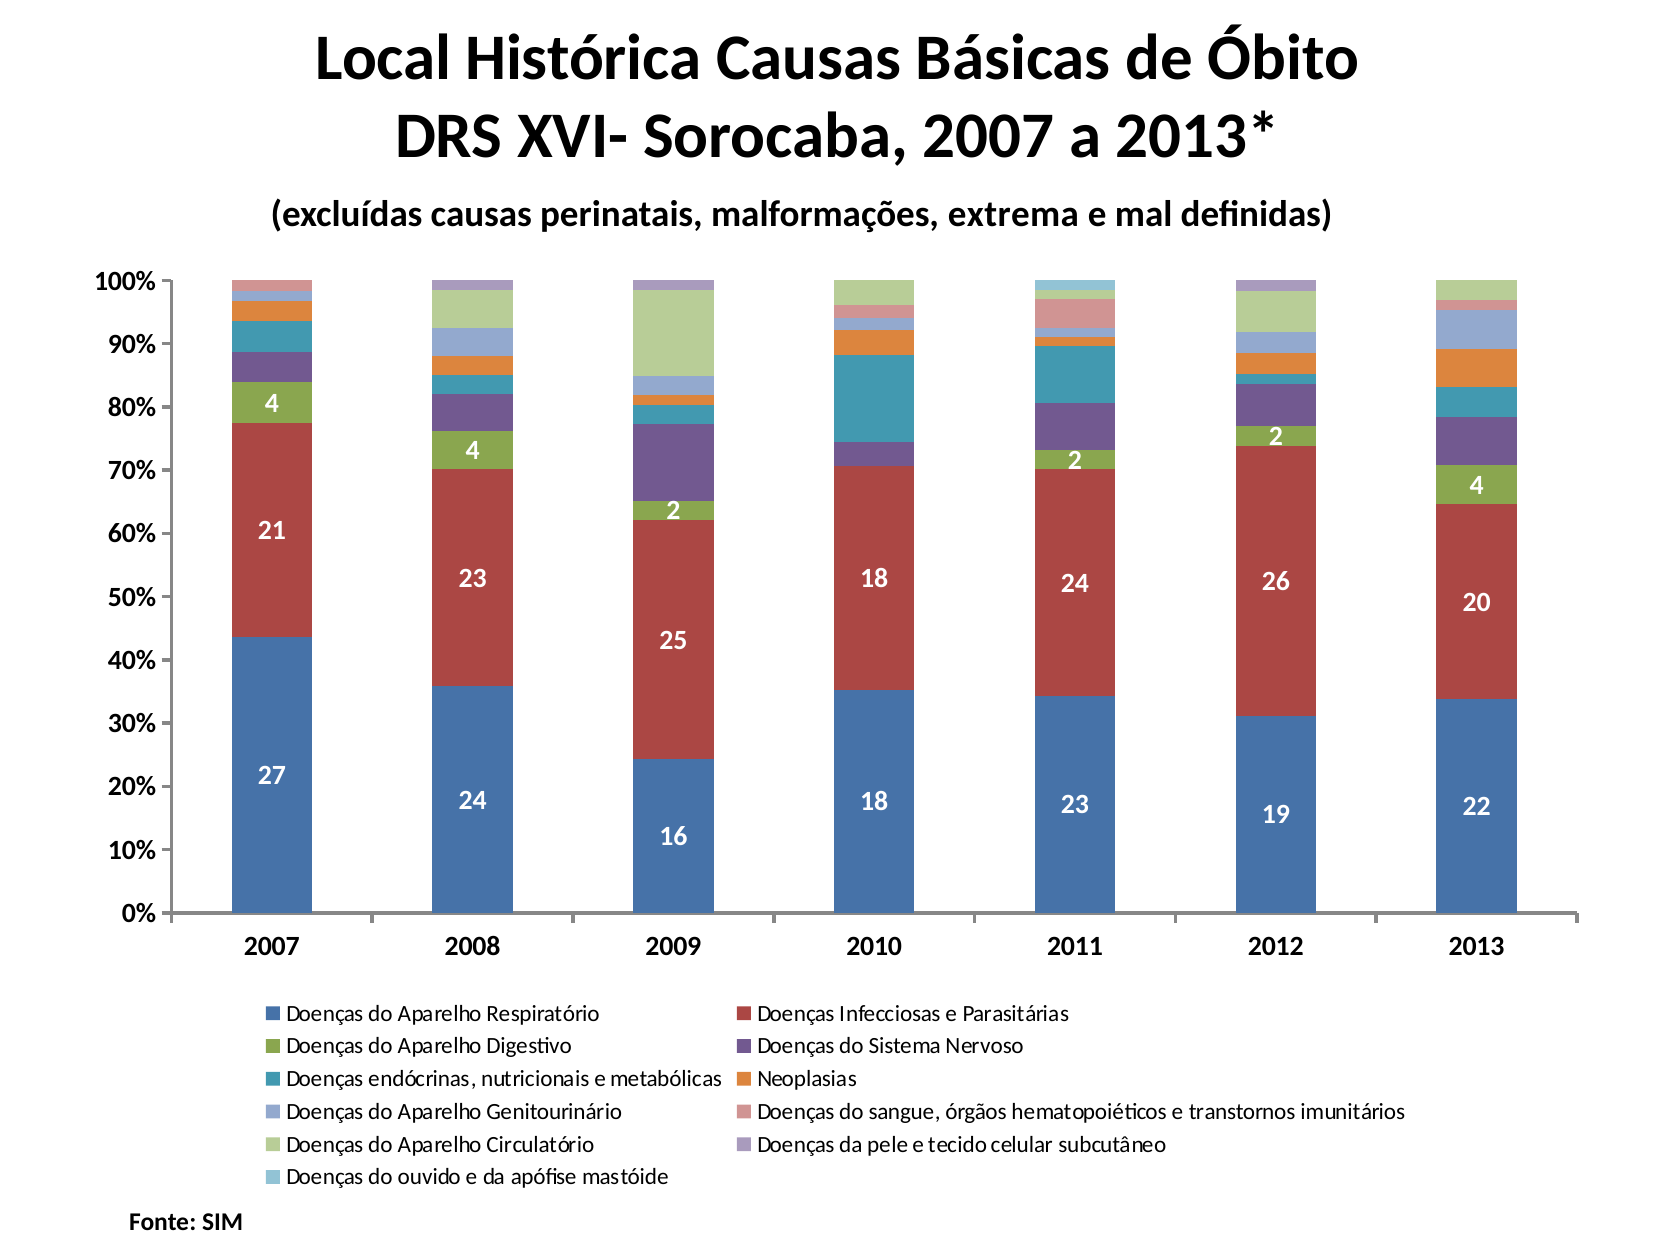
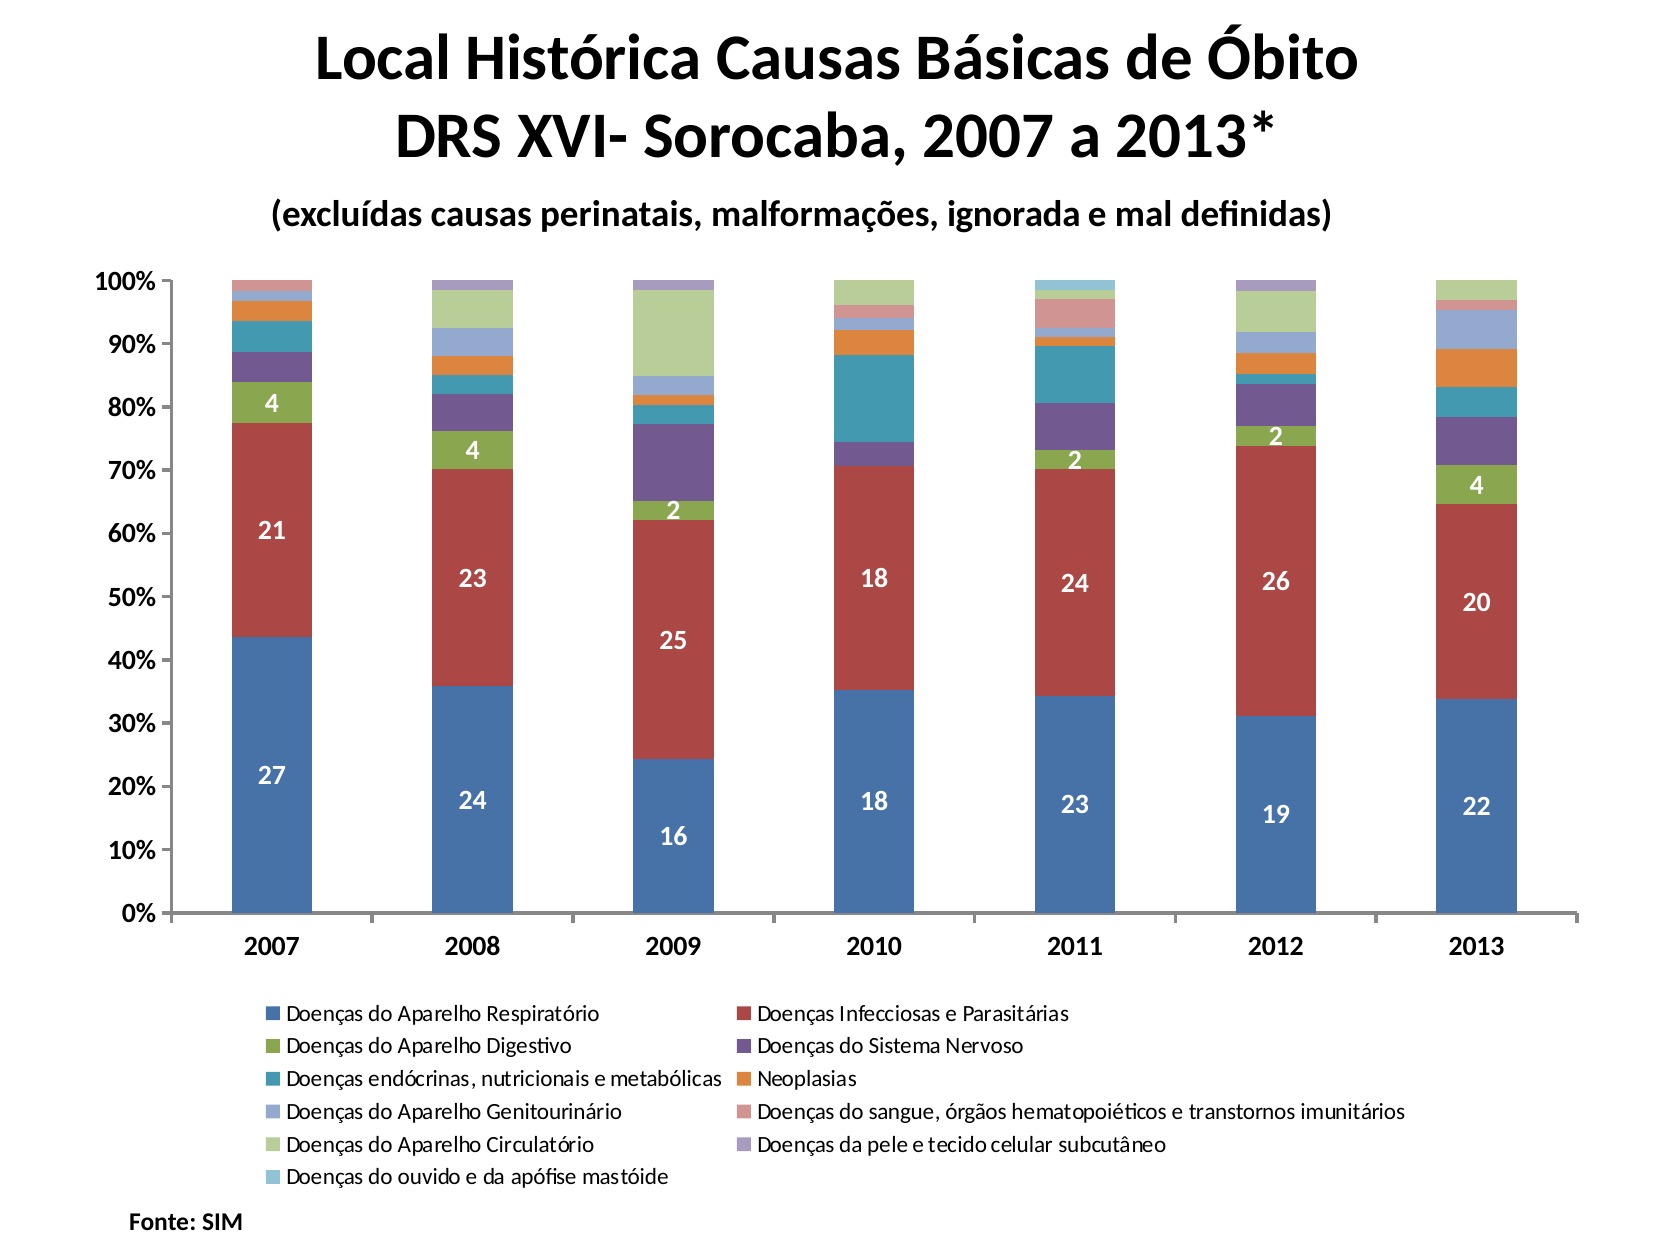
extrema: extrema -> ignorada (1014, 215)
